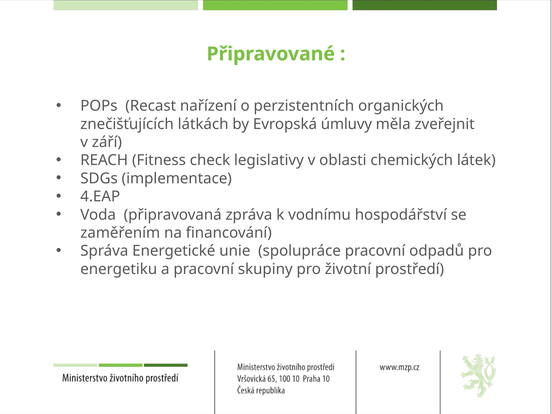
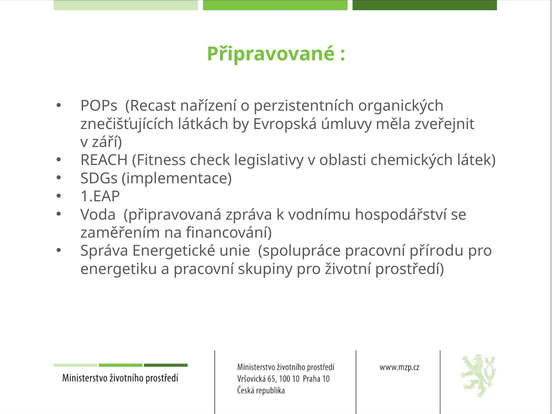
4.EAP: 4.EAP -> 1.EAP (100, 197)
odpadů: odpadů -> přírodu (437, 251)
